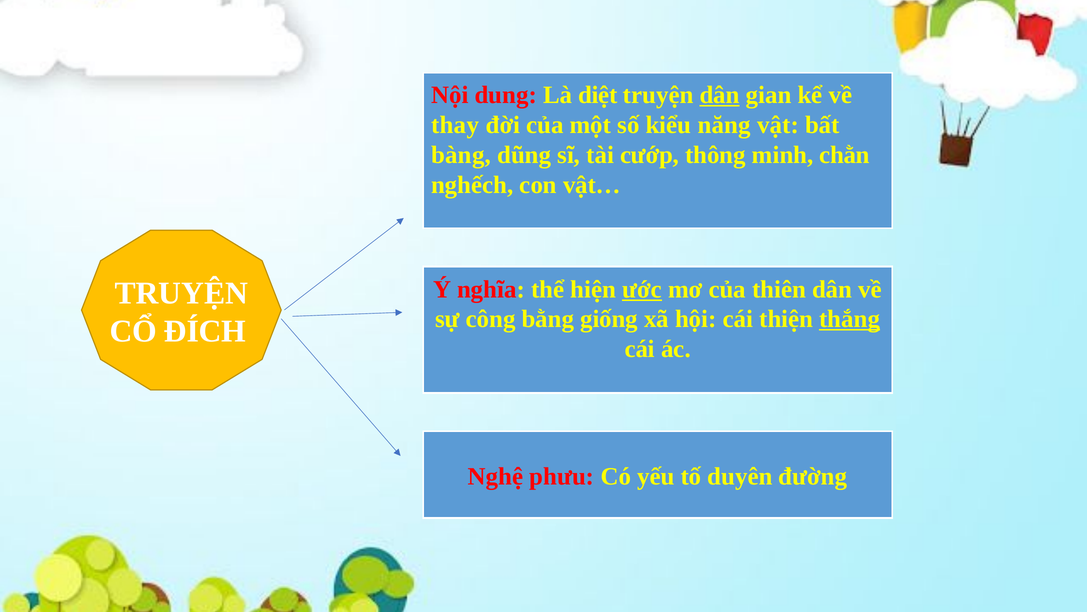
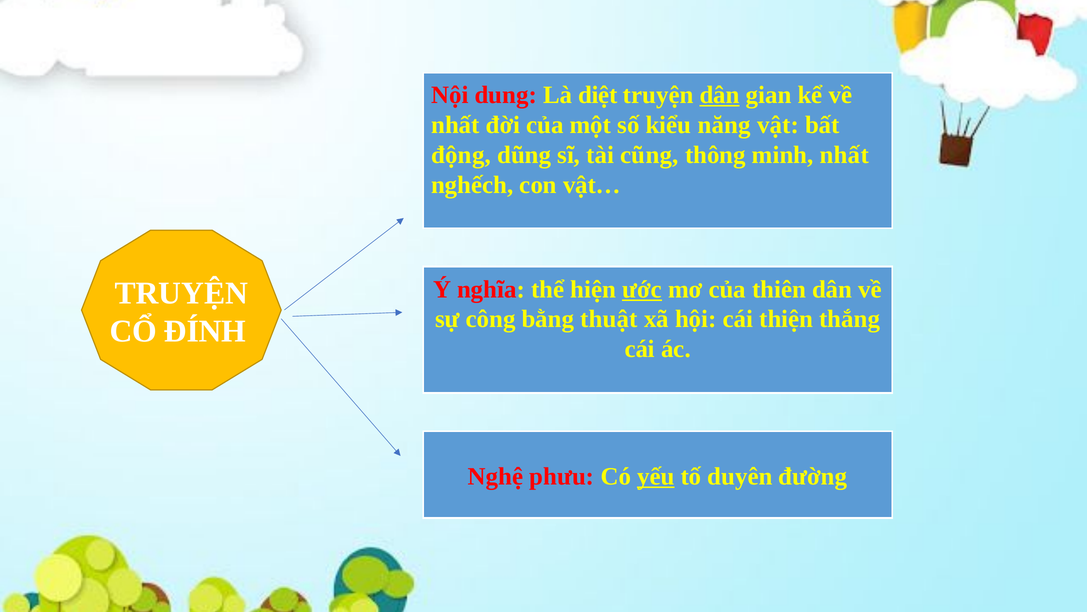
thay: thay -> nhất (455, 125)
bàng: bàng -> động (461, 155)
cướp: cướp -> cũng (649, 155)
minh chằn: chằn -> nhất (844, 155)
giống: giống -> thuật (609, 319)
thắng underline: present -> none (850, 319)
ĐÍCH: ĐÍCH -> ĐÍNH (205, 331)
yếu underline: none -> present (656, 476)
